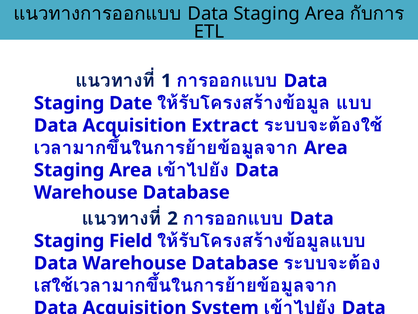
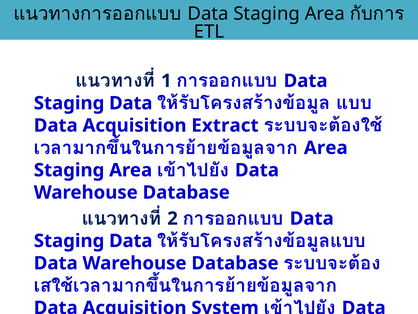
Date: Date -> Data (131, 103)
Field: Field -> Data (131, 241)
